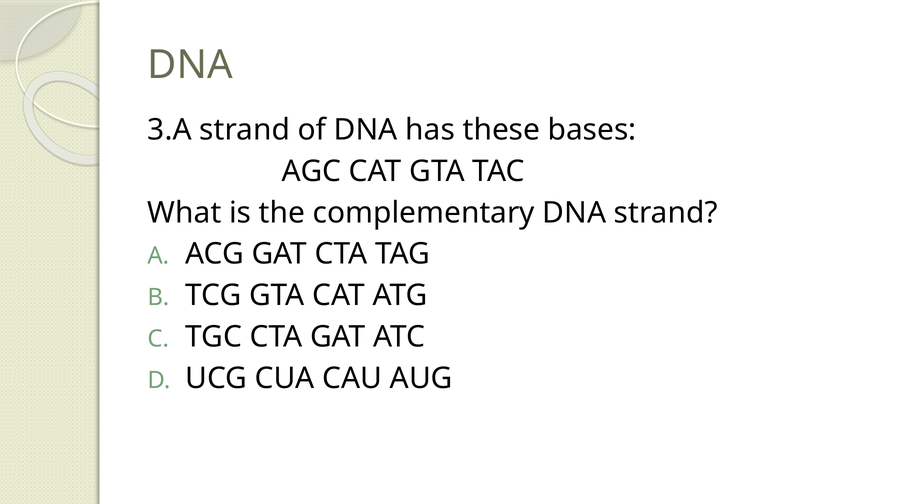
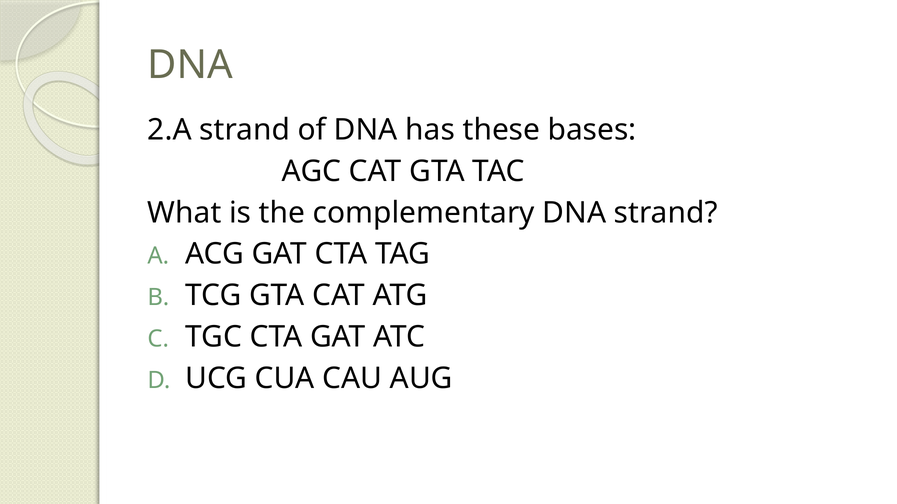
3.A: 3.A -> 2.A (170, 130)
